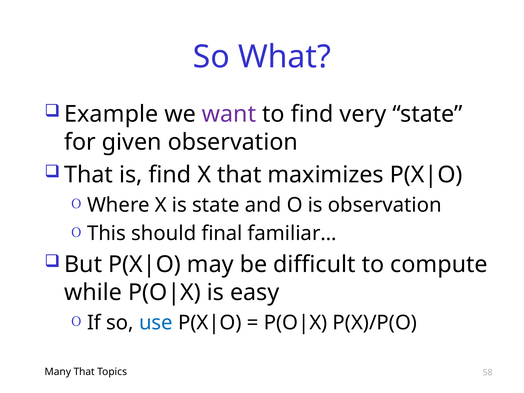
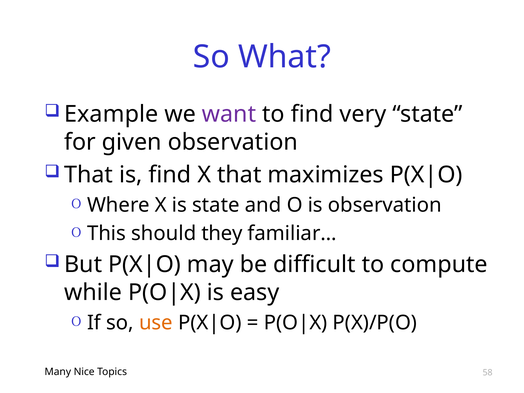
final: final -> they (222, 234)
use colour: blue -> orange (156, 323)
Many That: That -> Nice (84, 372)
